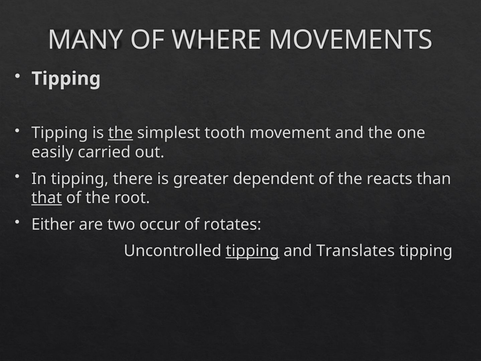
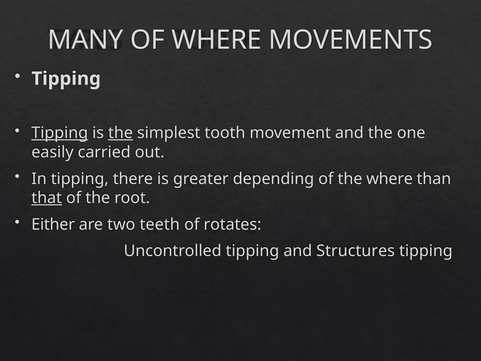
Tipping underline: none -> present (60, 133)
dependent: dependent -> depending (273, 179)
the reacts: reacts -> where (390, 179)
occur: occur -> teeth (160, 224)
tipping underline: present -> none (253, 251)
Translates: Translates -> Structures (356, 251)
